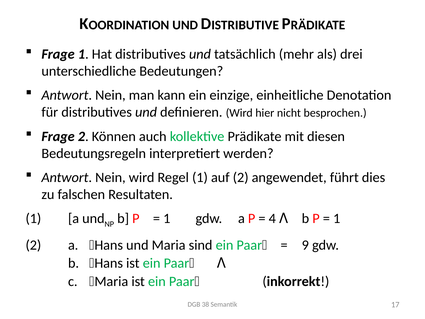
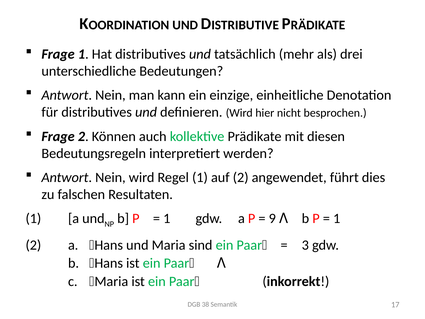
4: 4 -> 9 (272, 218)
9: 9 -> 3 (305, 245)
